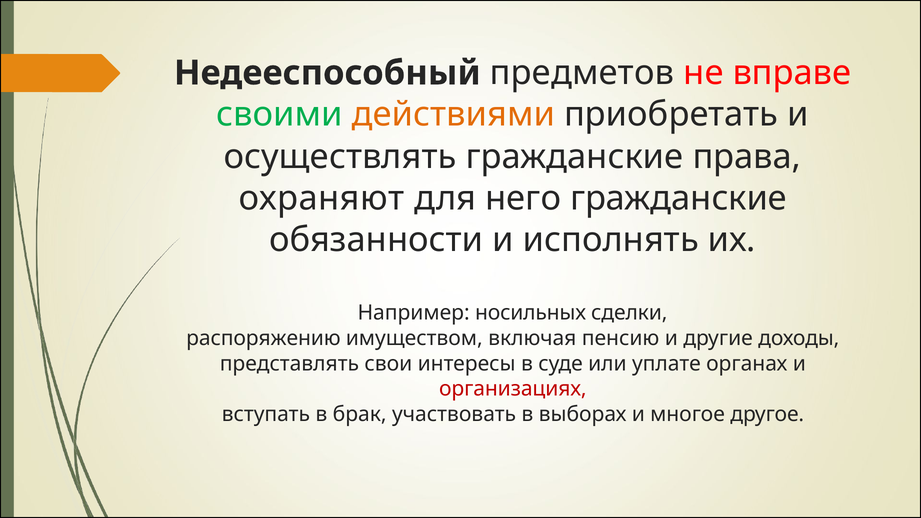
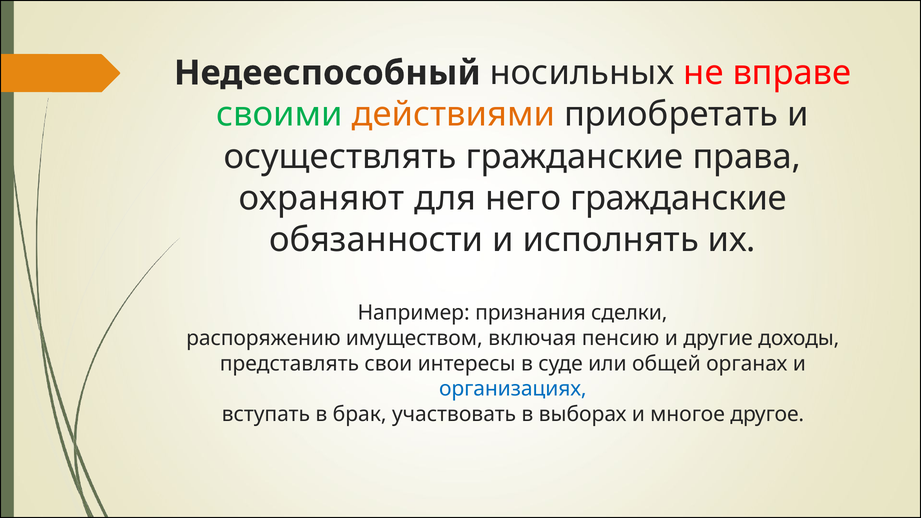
предметов: предметов -> носильных (582, 73)
носильных: носильных -> признания (531, 313)
уплате: уплате -> общей (666, 364)
организациях colour: red -> blue (513, 389)
